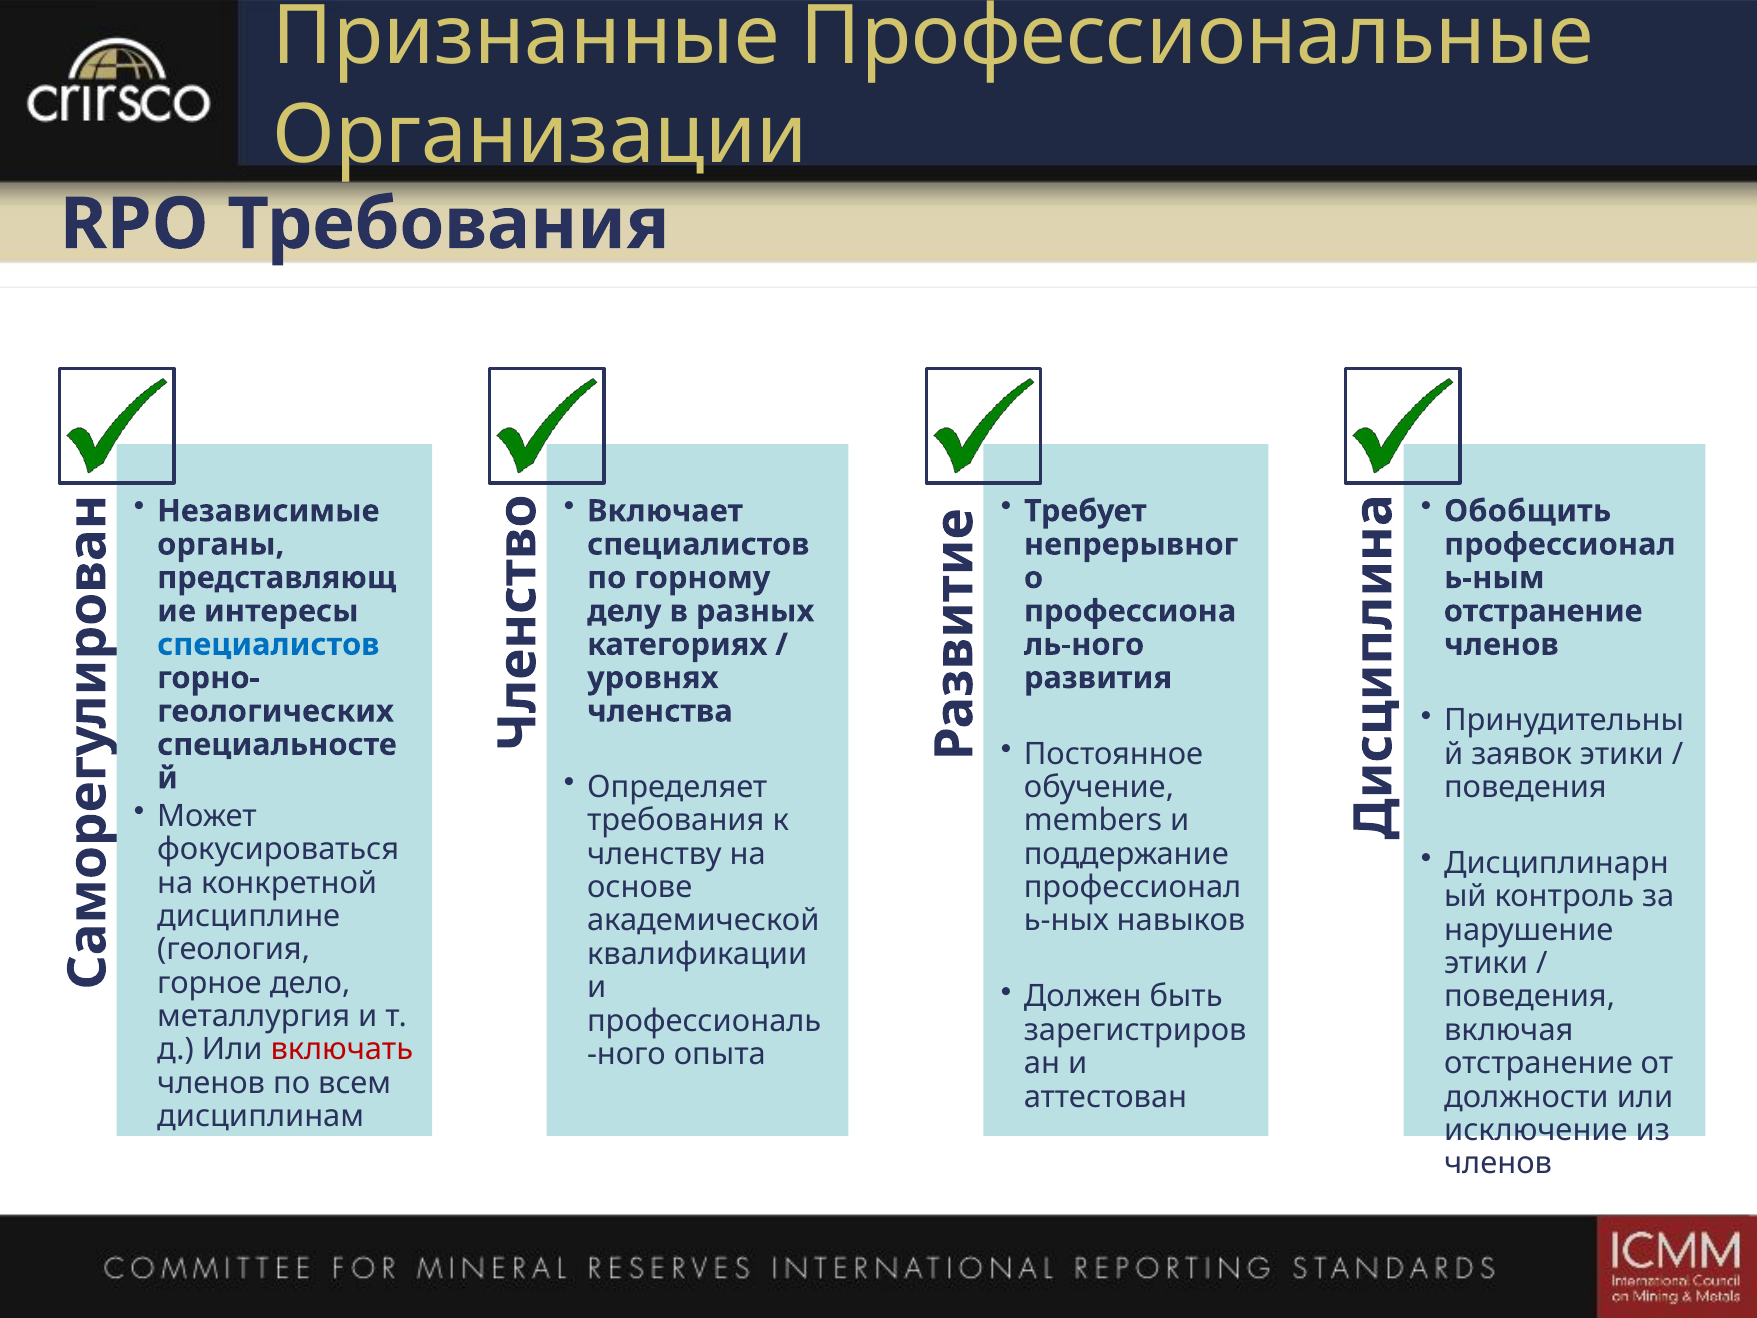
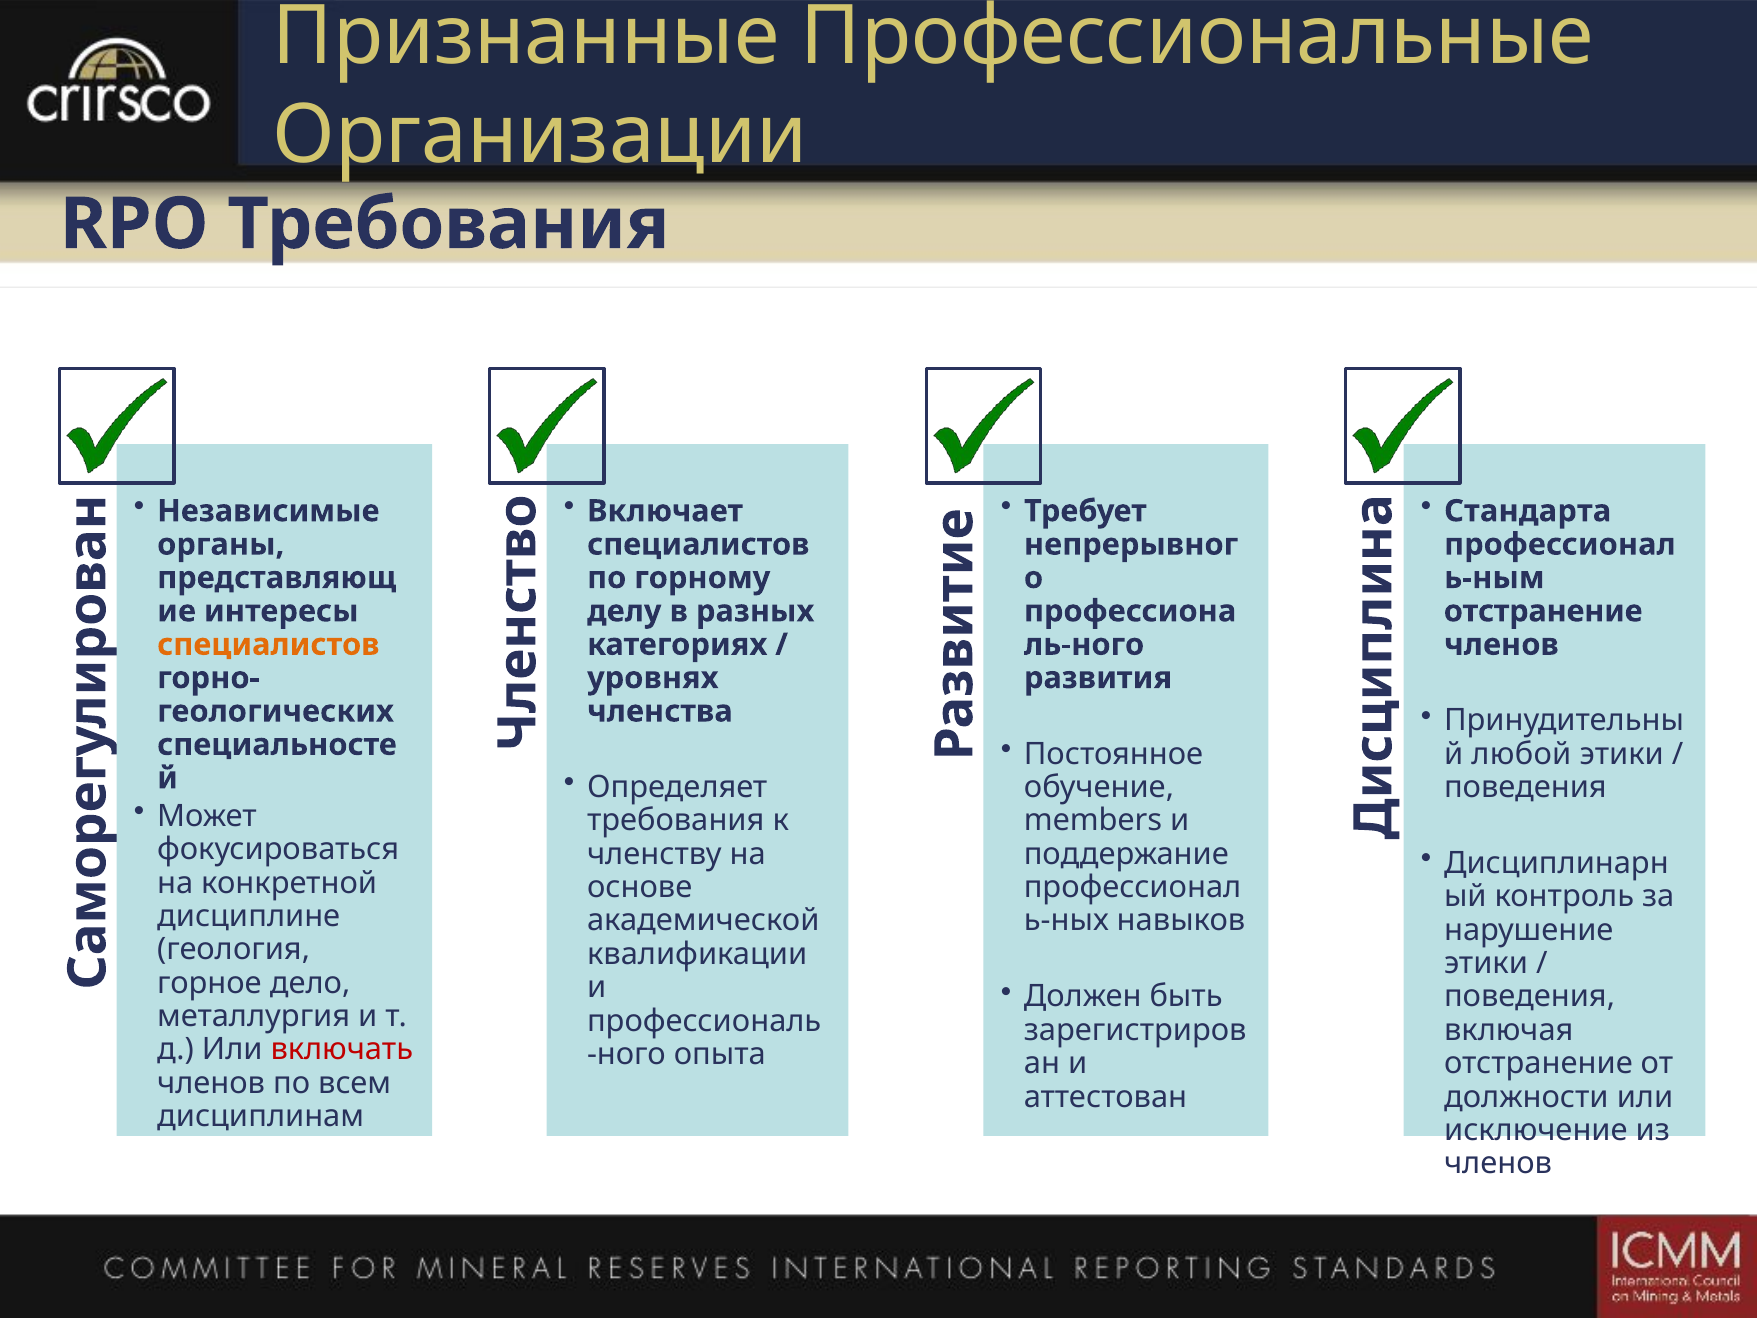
Обобщить: Обобщить -> Стандарта (1528, 511)
специалистов colour: blue -> orange (268, 644)
заявок: заявок -> любой (1521, 754)
